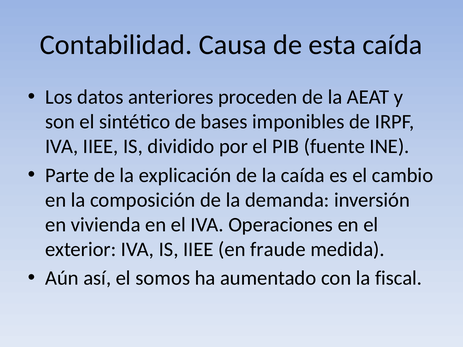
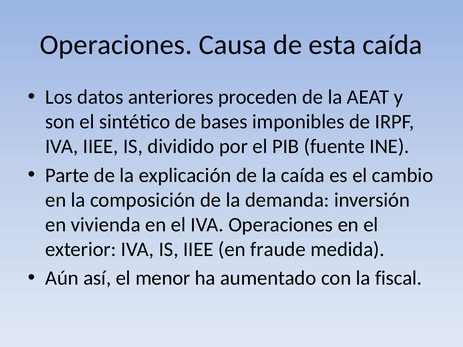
Contabilidad: Contabilidad -> Operaciones (116, 45)
somos: somos -> menor (163, 278)
